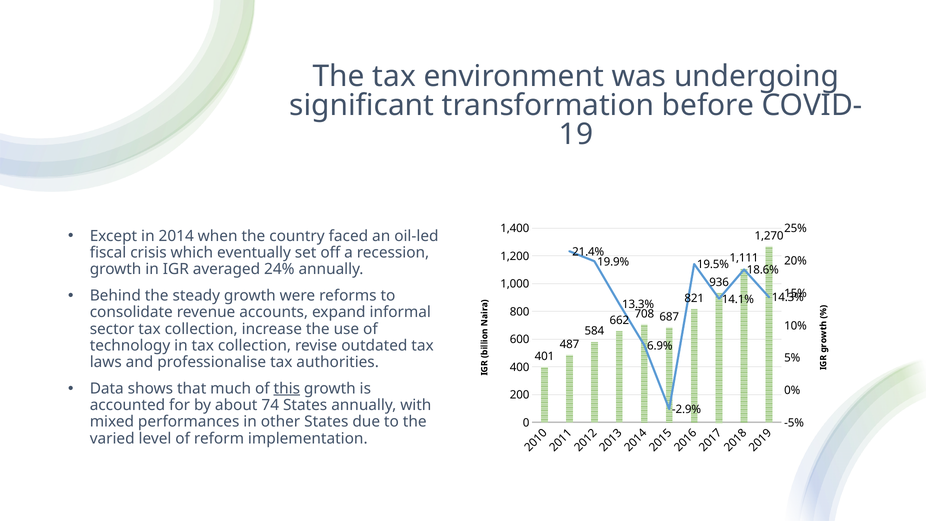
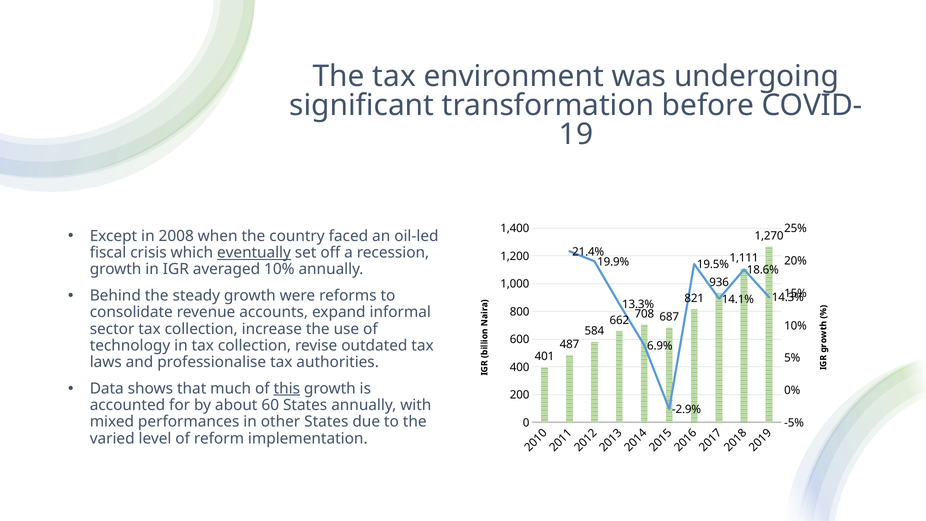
2014: 2014 -> 2008 (176, 236)
eventually underline: none -> present (254, 253)
averaged 24%: 24% -> 10% (279, 269)
74: 74 -> 60 (270, 405)
